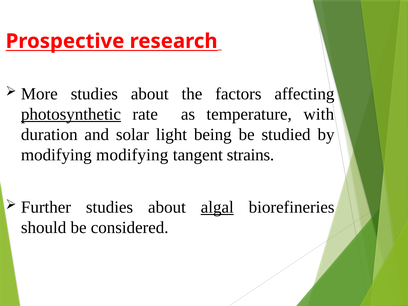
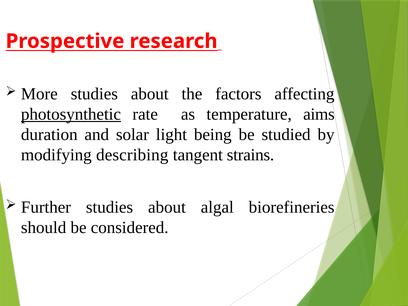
with: with -> aims (319, 114)
modifying modifying: modifying -> describing (132, 155)
algal underline: present -> none (217, 207)
